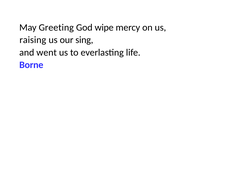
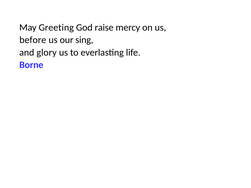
wipe: wipe -> raise (104, 27)
raising: raising -> before (33, 40)
went: went -> glory (47, 52)
